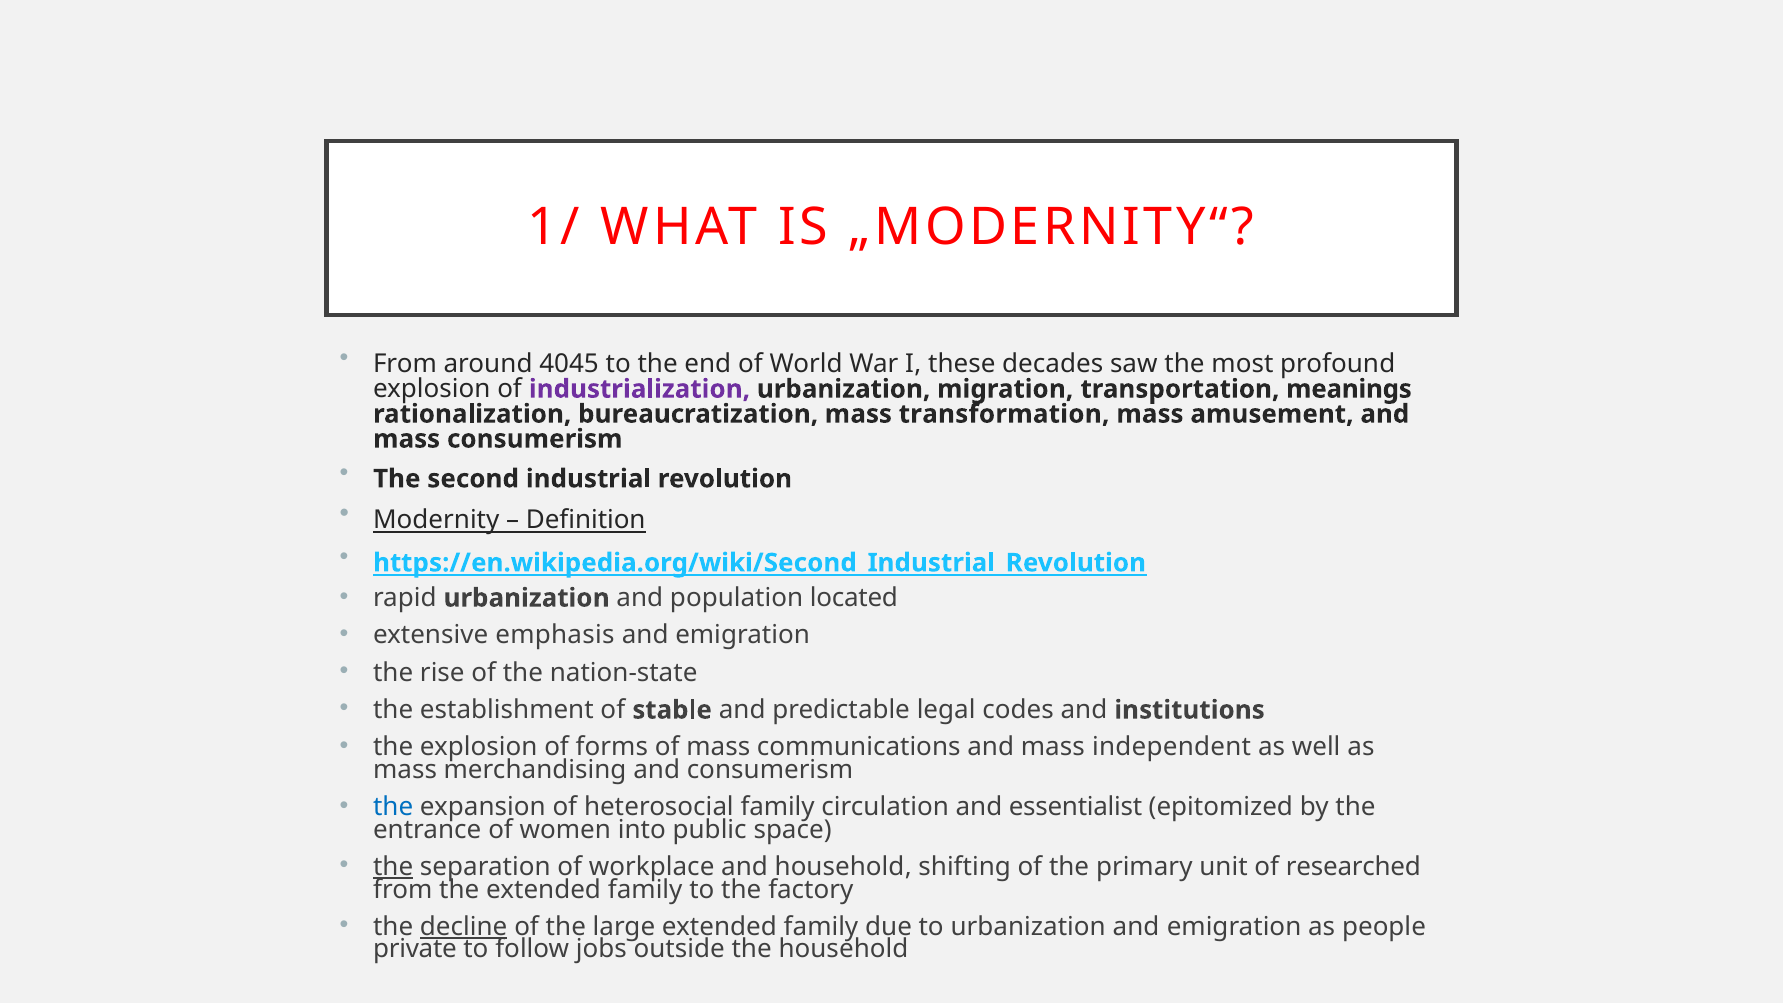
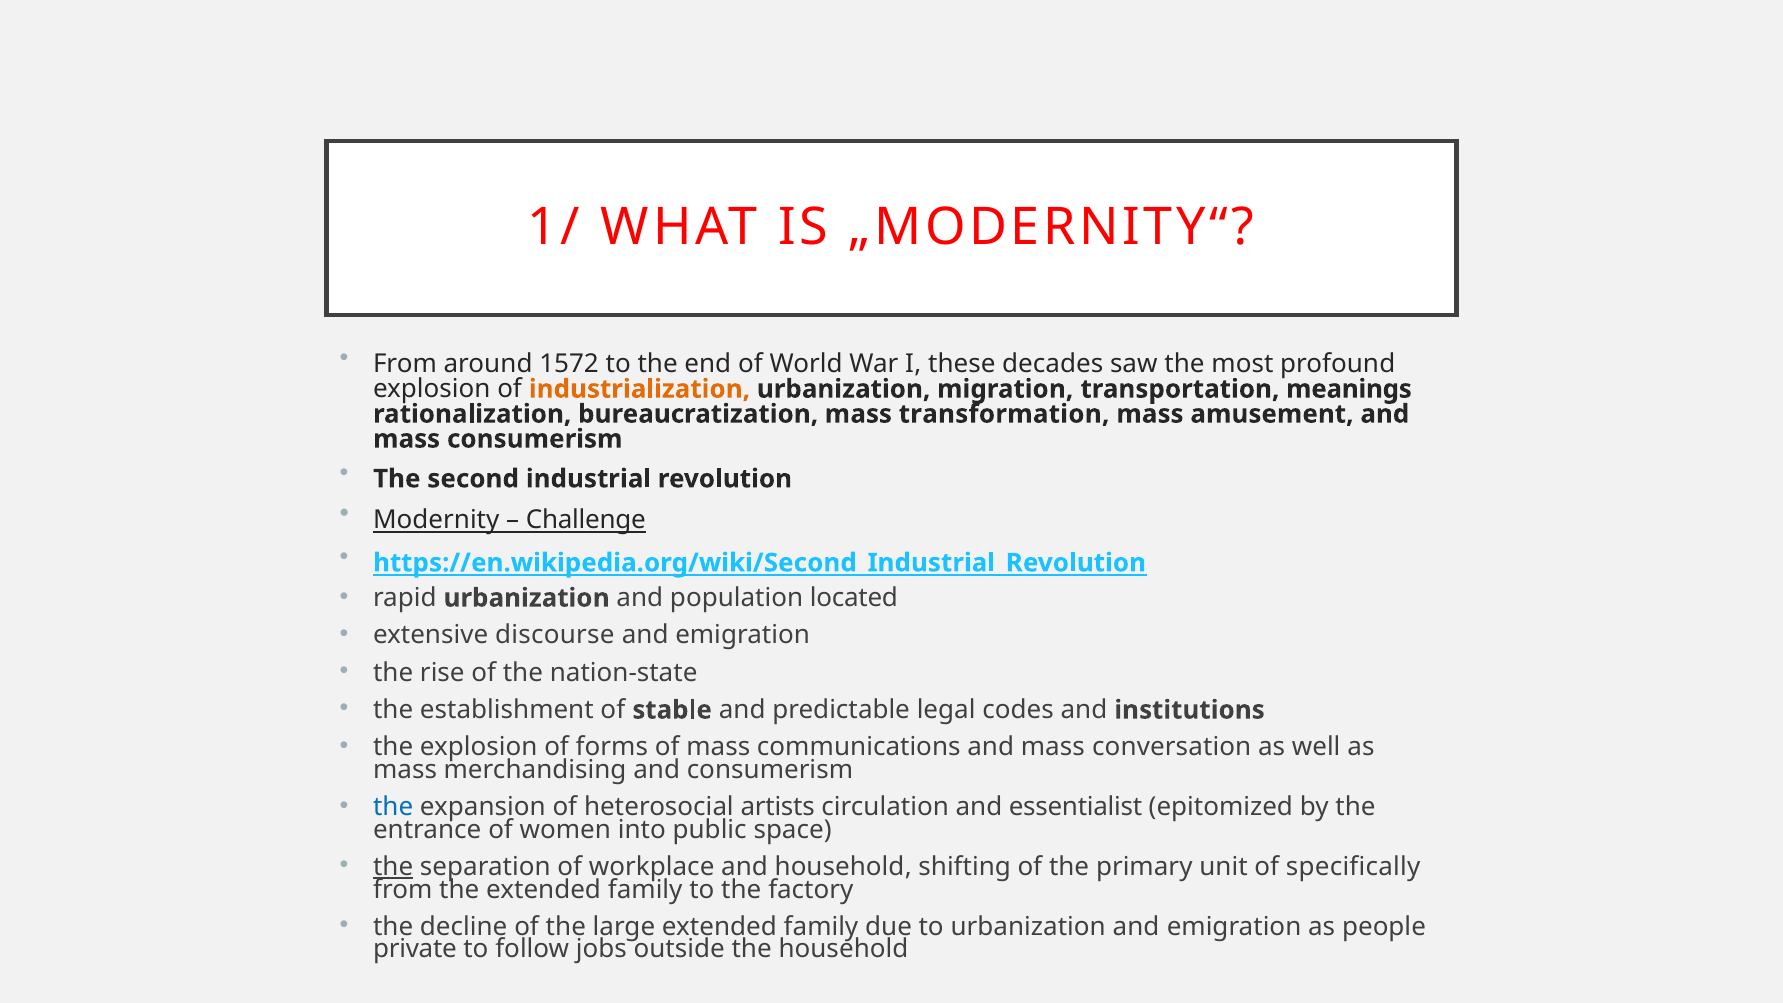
4045: 4045 -> 1572 (569, 364)
industrialization colour: purple -> orange (639, 389)
Definition: Definition -> Challenge (586, 520)
emphasis: emphasis -> discourse (555, 635)
independent: independent -> conversation (1172, 747)
heterosocial family: family -> artists (778, 807)
researched: researched -> specifically (1353, 867)
decline underline: present -> none (464, 927)
